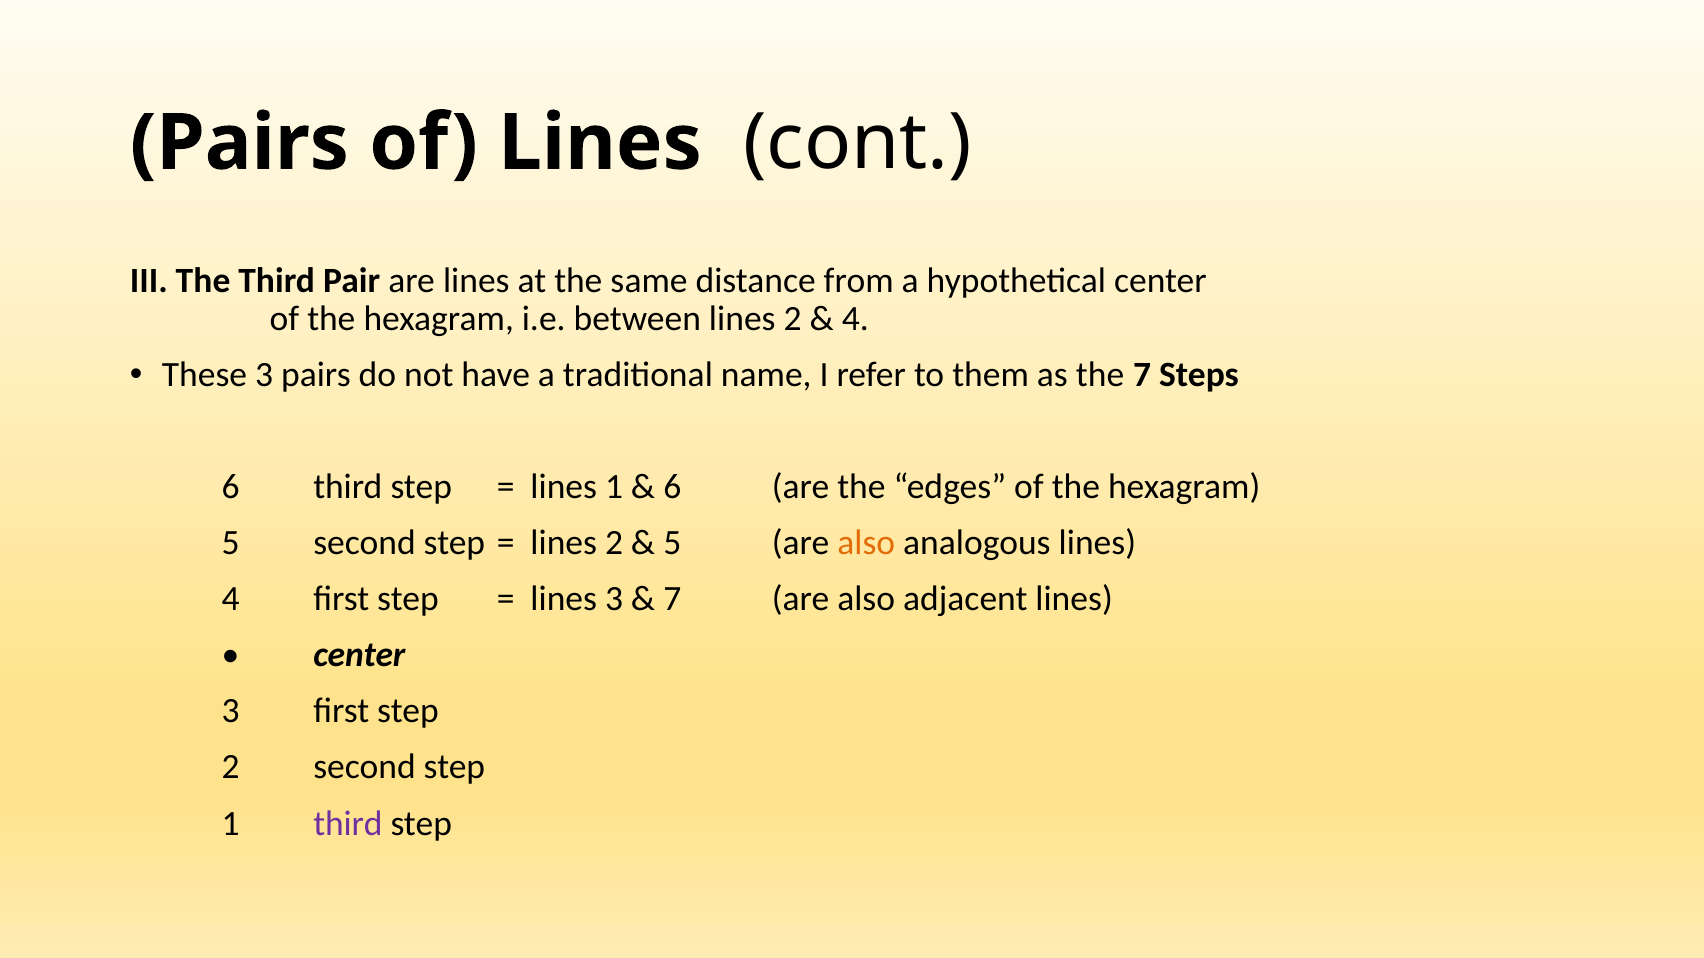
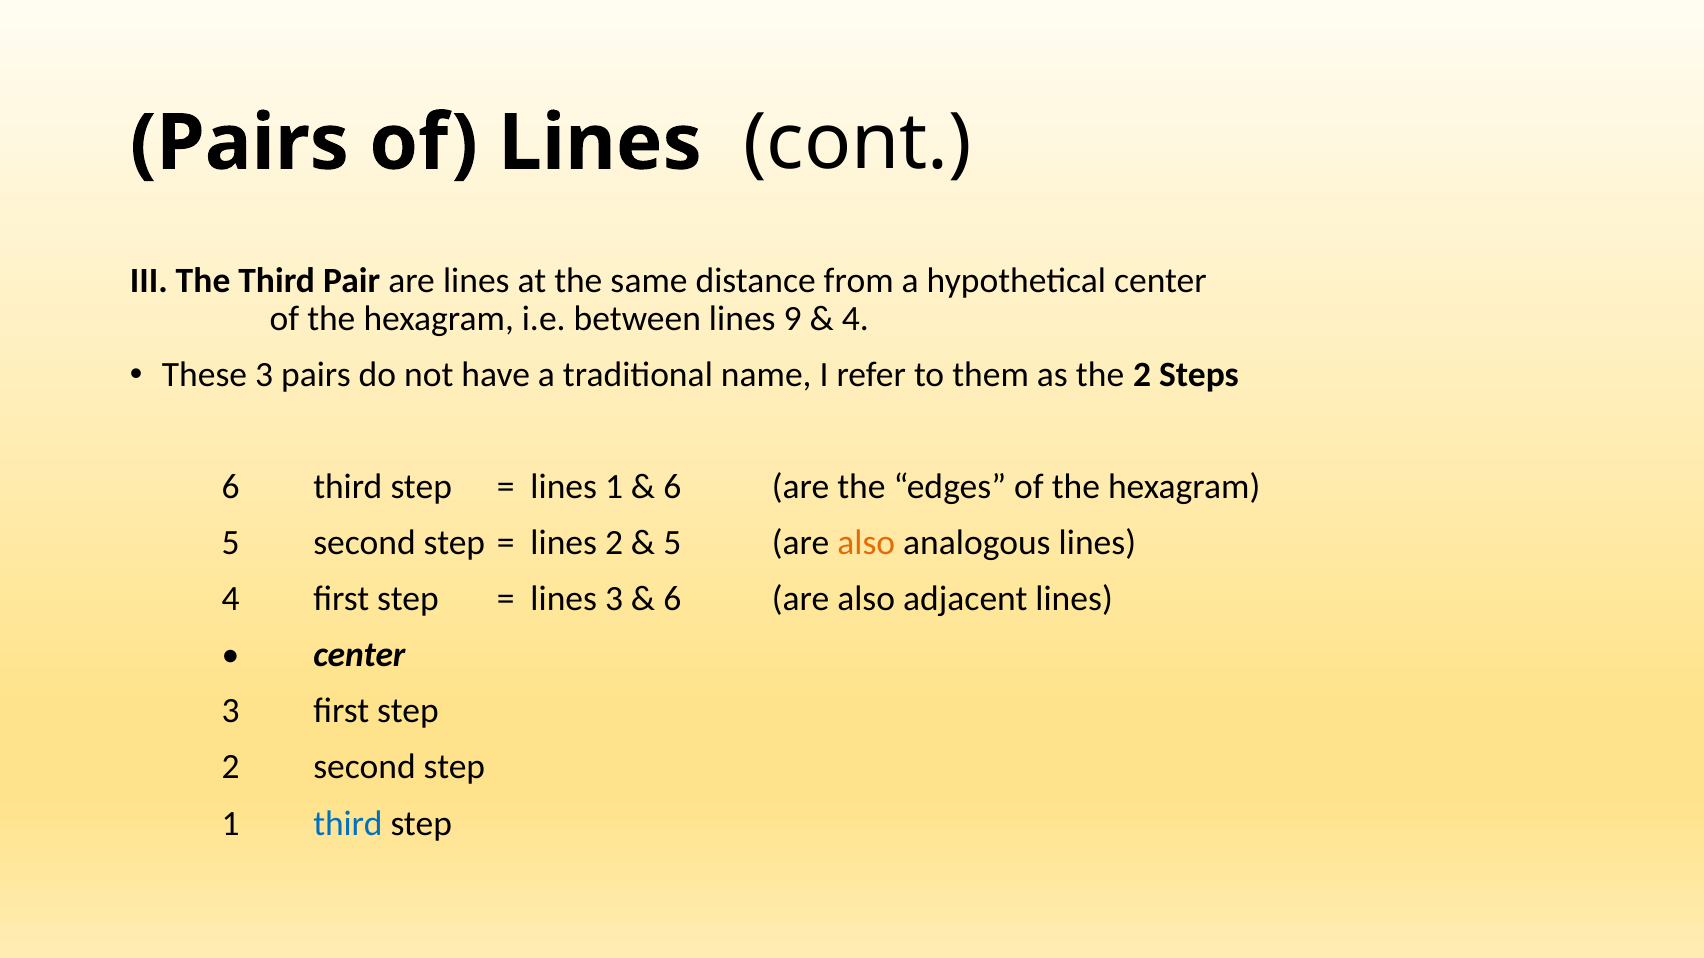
between lines 2: 2 -> 9 (793, 319)
the 7: 7 -> 2 (1142, 375)
7: 7 -> 6 (672, 599)
third colour: purple -> blue (348, 824)
